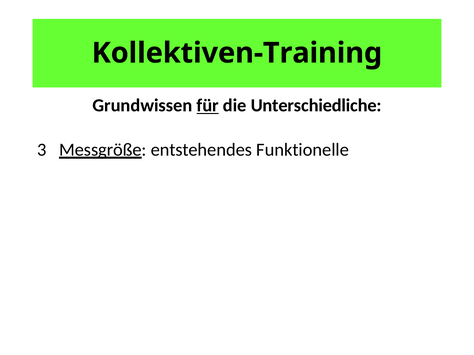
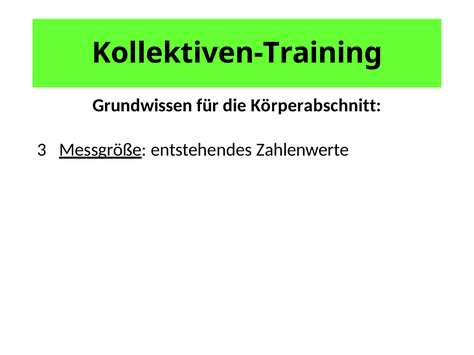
für underline: present -> none (208, 106)
Unterschiedliche: Unterschiedliche -> Körperabschnitt (316, 106)
Funktionelle: Funktionelle -> Zahlenwerte (303, 150)
